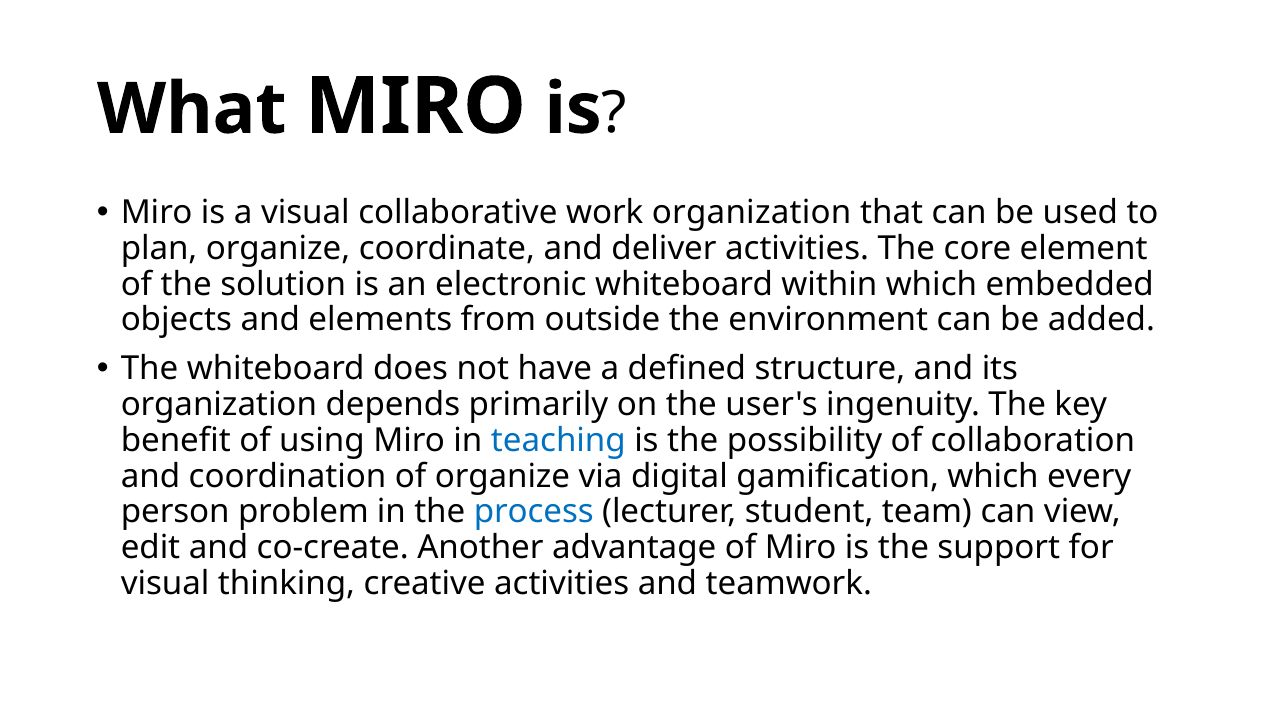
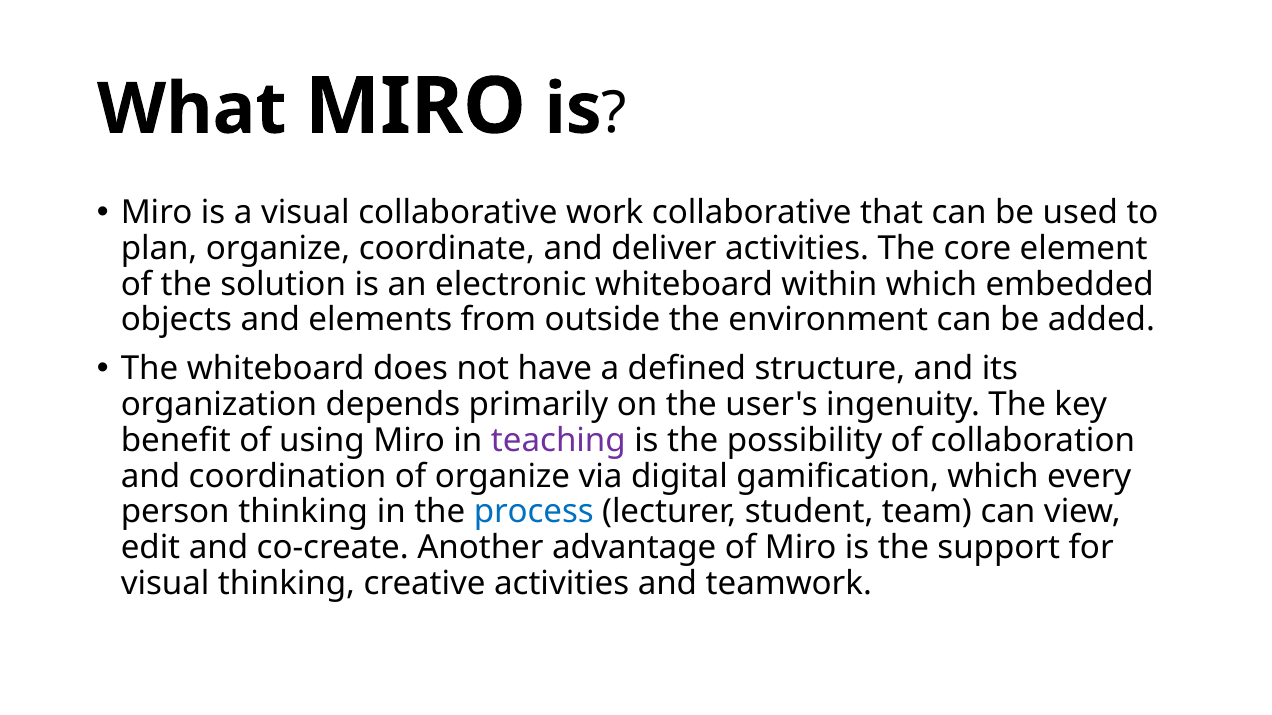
work organization: organization -> collaborative (752, 213)
teaching colour: blue -> purple (558, 441)
person problem: problem -> thinking (303, 512)
